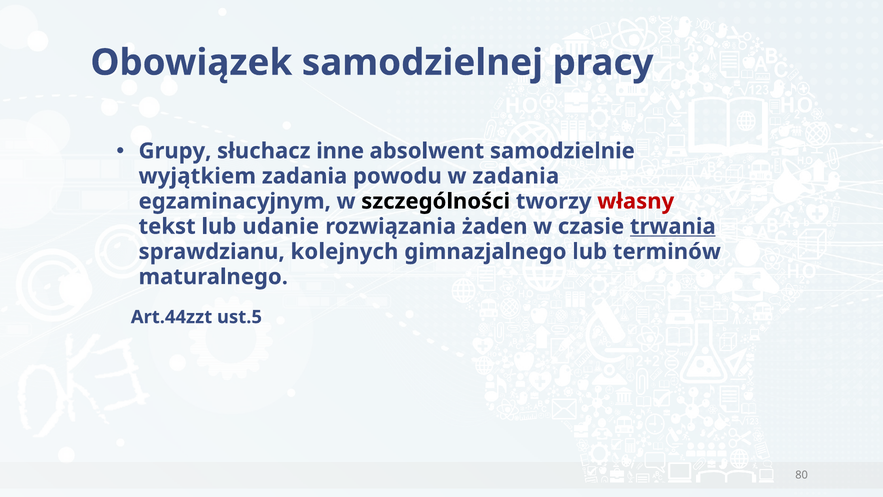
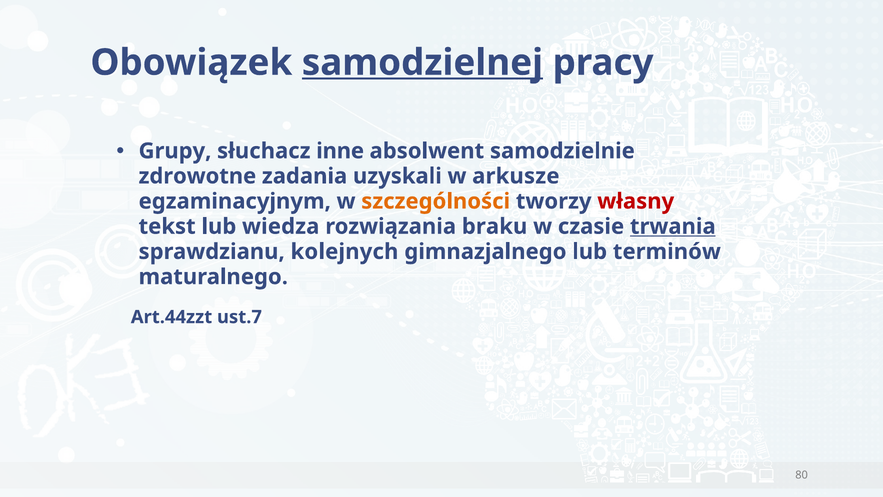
samodzielnej underline: none -> present (422, 63)
wyjątkiem: wyjątkiem -> zdrowotne (197, 176)
powodu: powodu -> uzyskali (397, 176)
w zadania: zadania -> arkusze (516, 176)
szczególności colour: black -> orange (436, 201)
udanie: udanie -> wiedza (281, 226)
żaden: żaden -> braku (495, 226)
ust.5: ust.5 -> ust.7 (239, 317)
